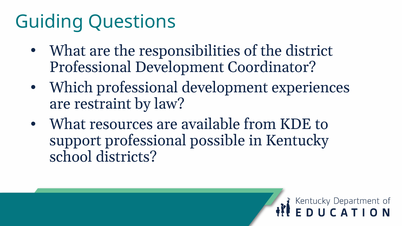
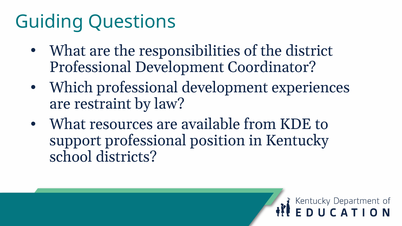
possible: possible -> position (218, 141)
